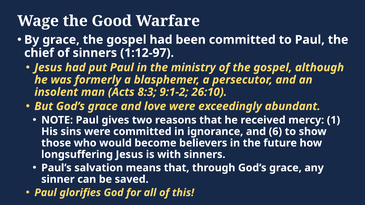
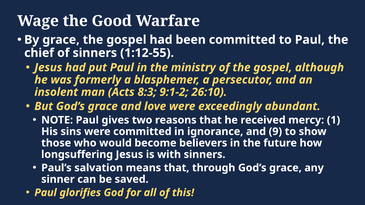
1:12-97: 1:12-97 -> 1:12-55 (147, 53)
6: 6 -> 9 (275, 132)
